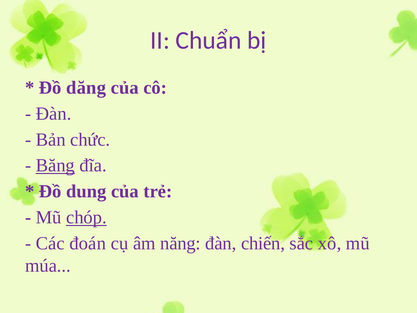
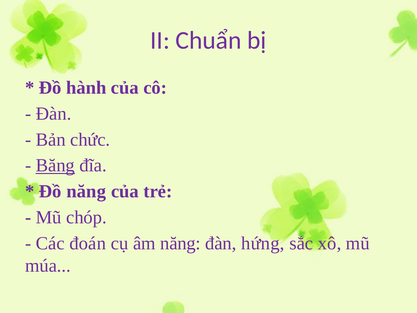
dăng: dăng -> hành (86, 87)
Đồ dung: dung -> năng (86, 191)
chóp underline: present -> none (86, 217)
chiến: chiến -> hứng (263, 243)
